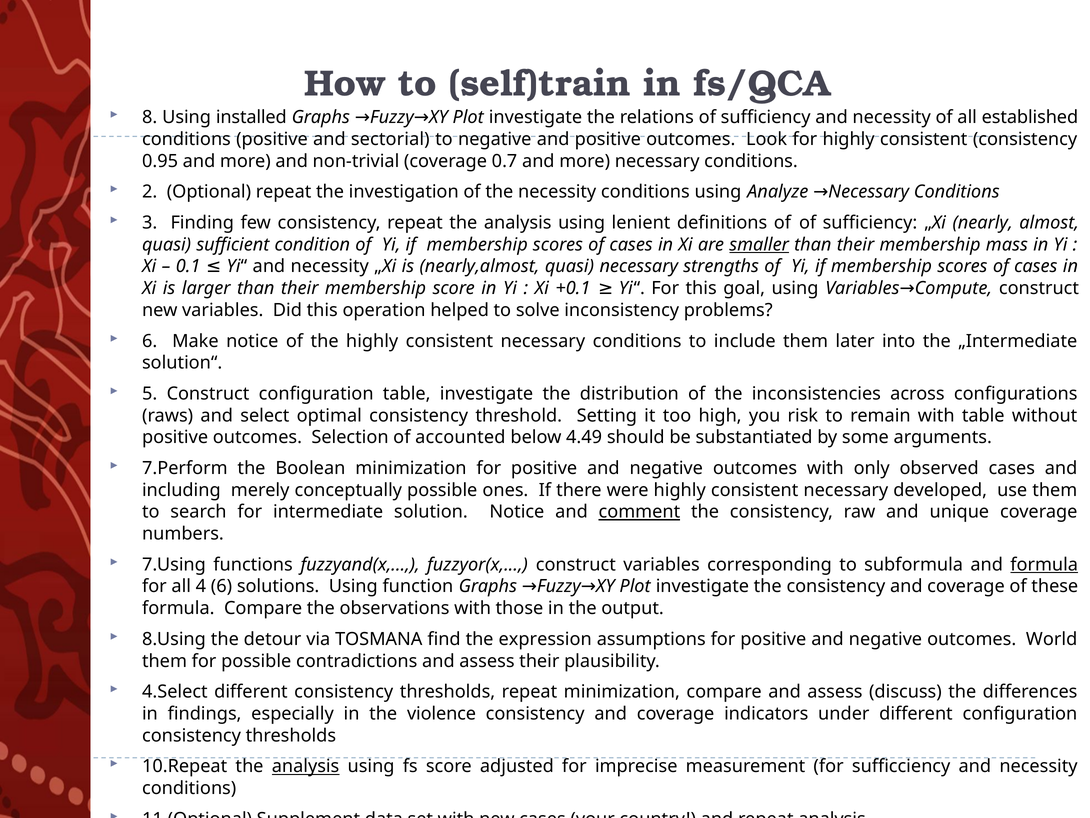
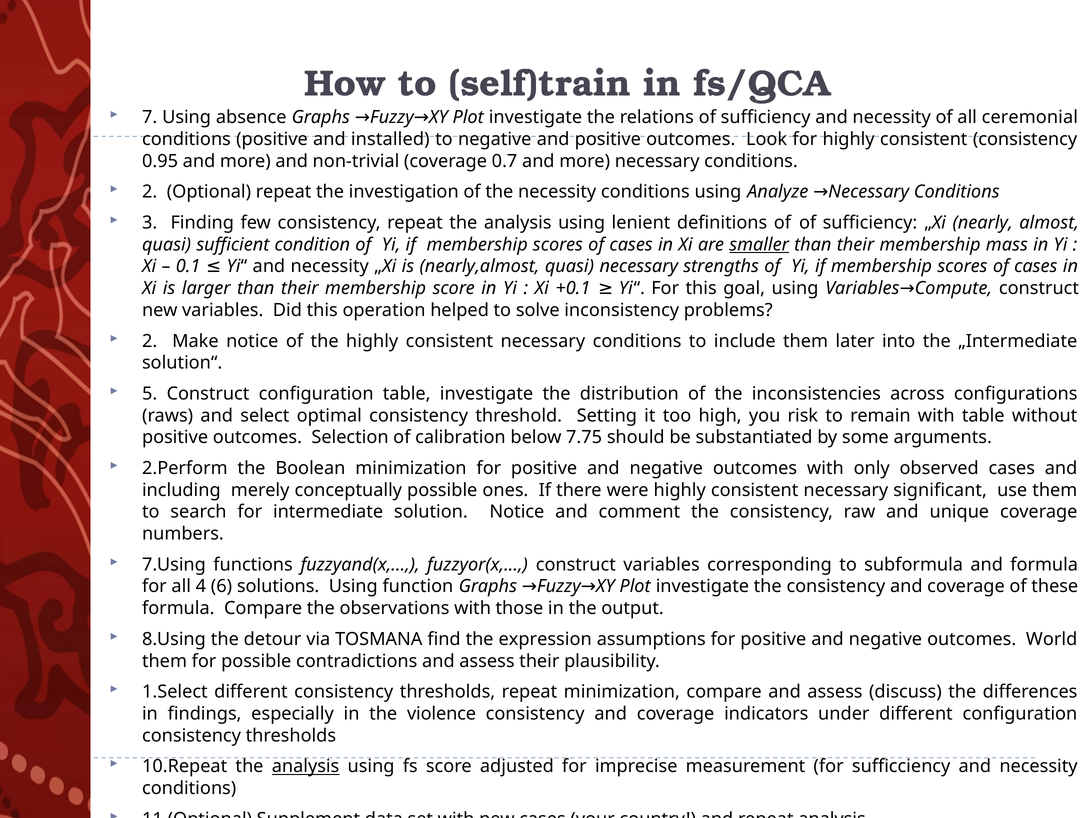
established: established -> ceremonial (1030, 117)
8: 8 -> 7 (150, 117)
installed: installed -> absence (251, 117)
sectorial: sectorial -> installed (390, 139)
6: 6 -> 2 (150, 341)
accounted: accounted -> calibration (460, 437)
4.49: 4.49 -> 7.75 (584, 437)
7.Perform: 7.Perform -> 2.Perform (185, 468)
developed: developed -> significant (940, 490)
comment underline: present -> none (639, 512)
formula underline: present -> none (1044, 564)
4.Select: 4.Select -> 1.Select (175, 692)
